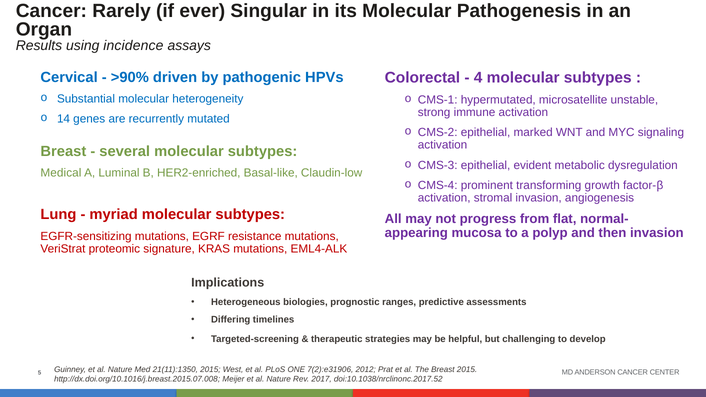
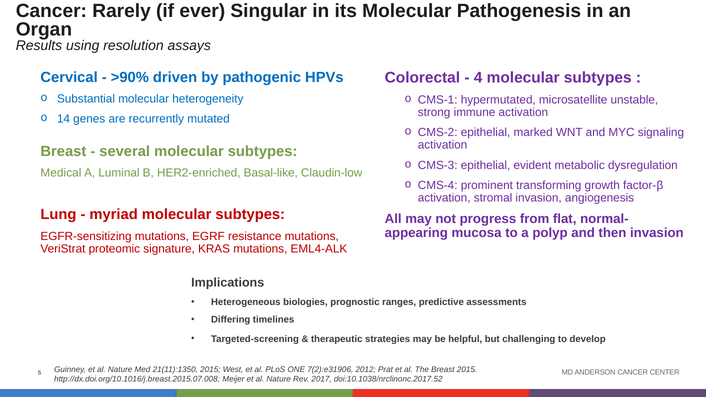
incidence: incidence -> resolution (133, 46)
